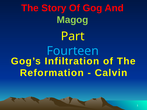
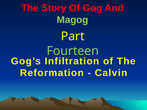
Fourteen colour: light blue -> light green (73, 51)
